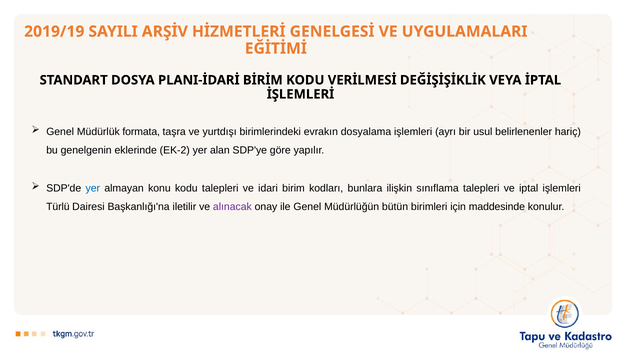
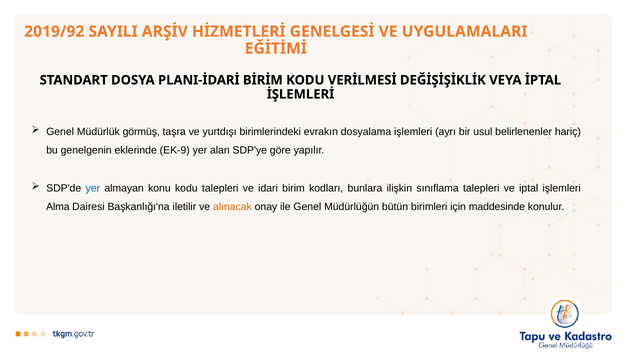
2019/19: 2019/19 -> 2019/92 (54, 32)
formata: formata -> görmüş (141, 132)
EK-2: EK-2 -> EK-9 (175, 150)
Türlü: Türlü -> Alma (58, 207)
alınacak colour: purple -> orange (232, 207)
